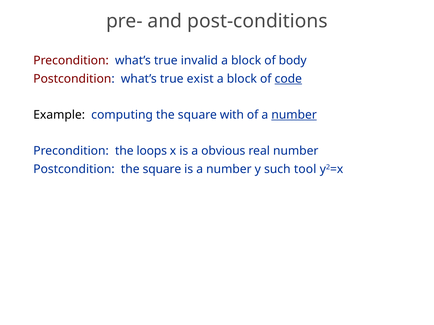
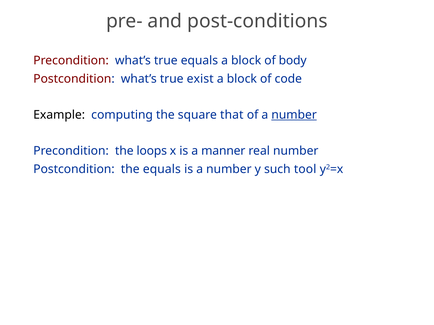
true invalid: invalid -> equals (199, 61)
code underline: present -> none (288, 79)
with: with -> that (232, 115)
obvious: obvious -> manner (223, 151)
Postcondition the square: square -> equals (162, 169)
